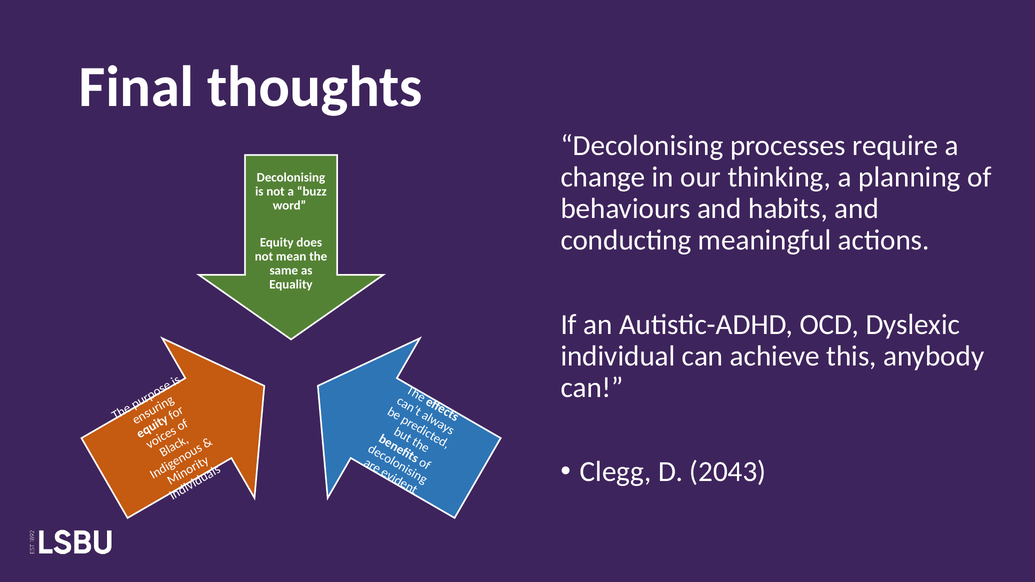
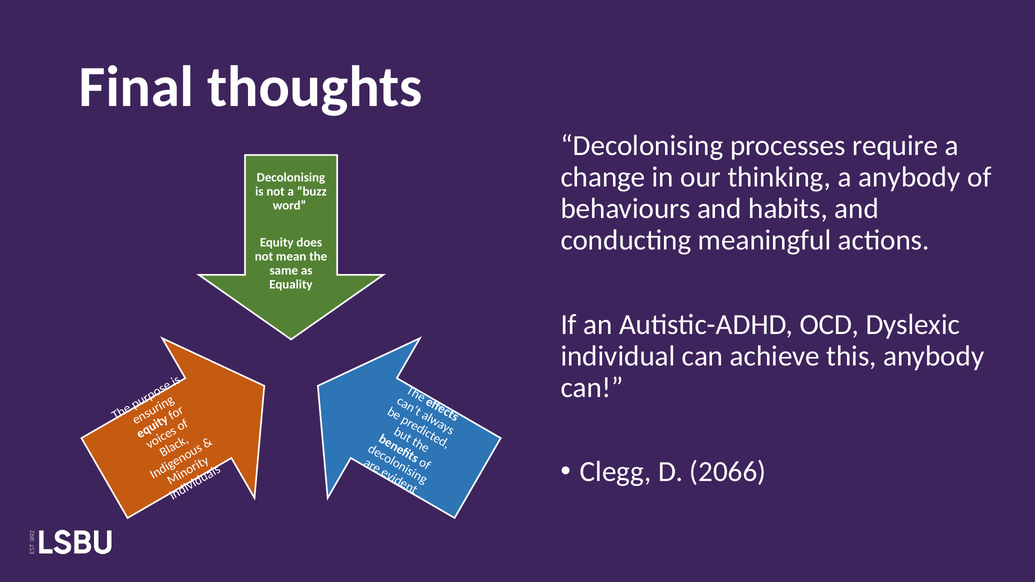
a planning: planning -> anybody (909, 177)
2043: 2043 -> 2066 (728, 472)
